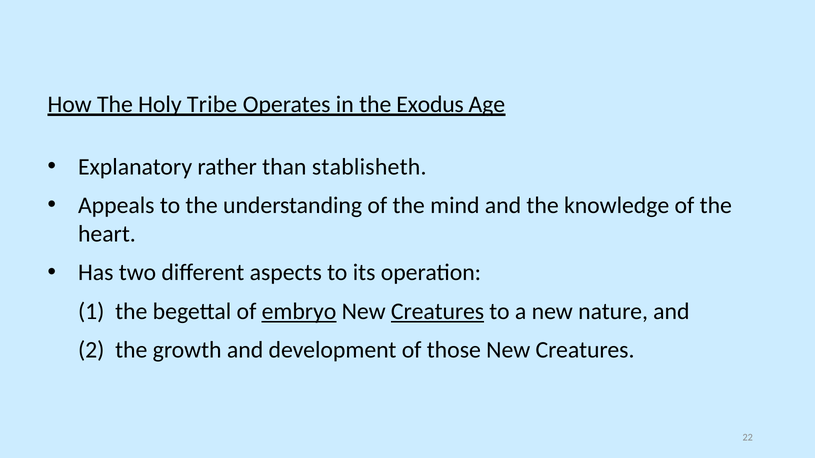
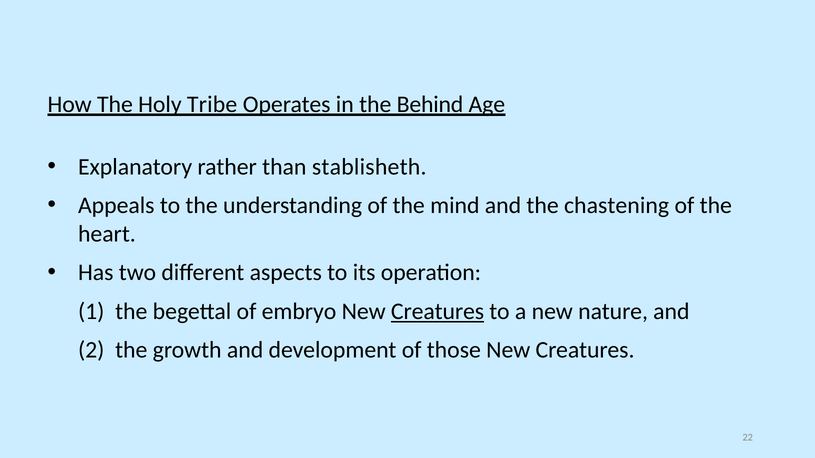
Exodus: Exodus -> Behind (430, 105)
knowledge: knowledge -> chastening (617, 206)
embryo underline: present -> none (299, 312)
